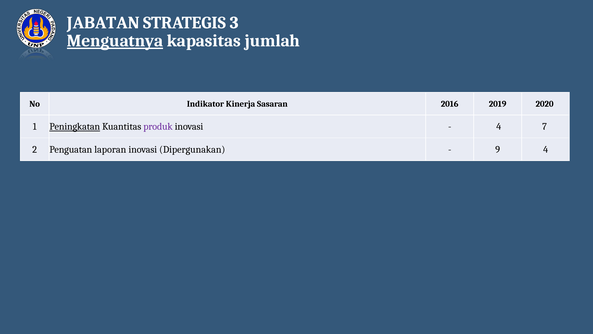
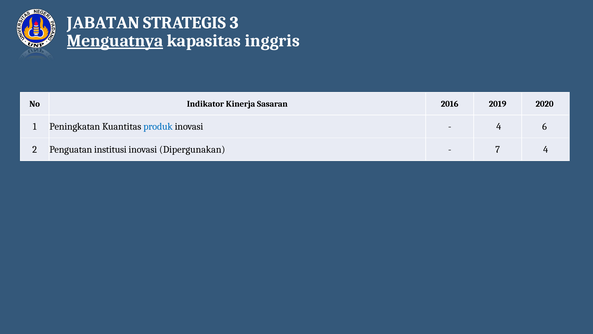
jumlah: jumlah -> inggris (272, 41)
Peningkatan underline: present -> none (75, 127)
produk colour: purple -> blue (158, 127)
7: 7 -> 6 (544, 127)
laporan: laporan -> institusi (110, 149)
9: 9 -> 7 (498, 149)
